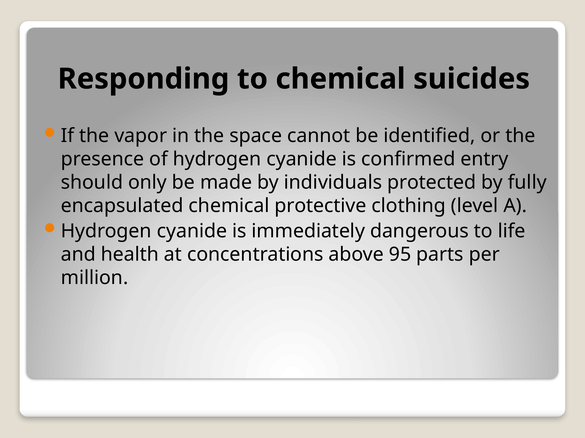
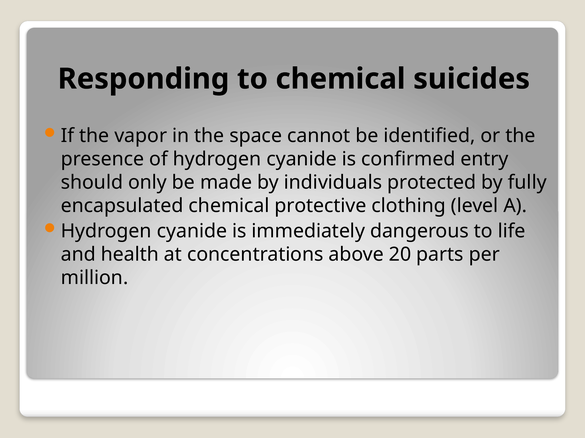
95: 95 -> 20 (400, 255)
